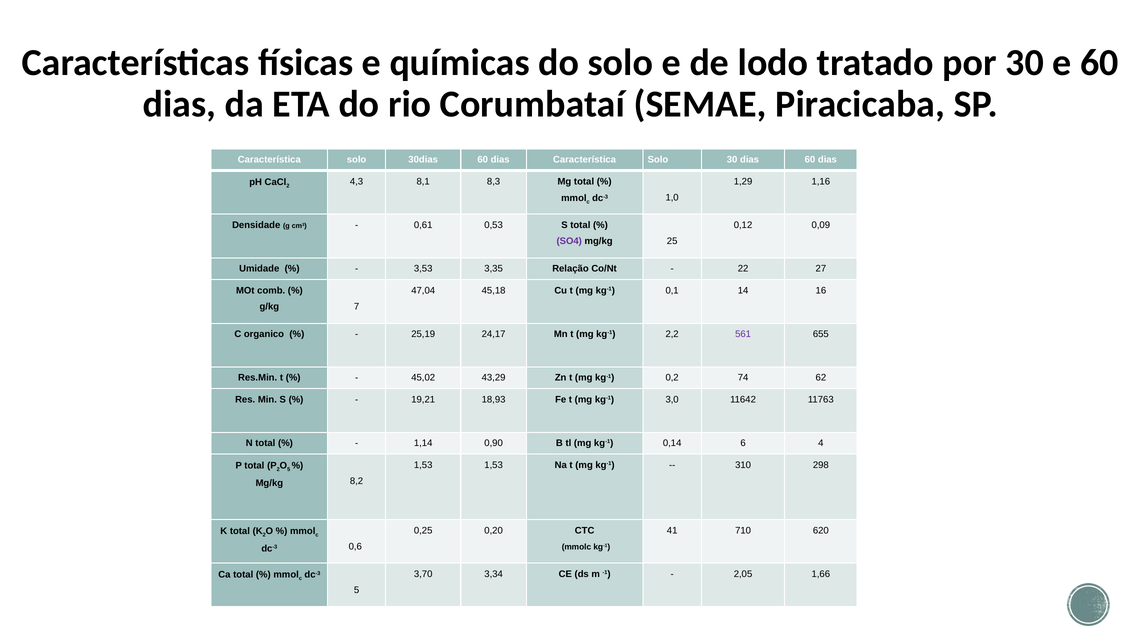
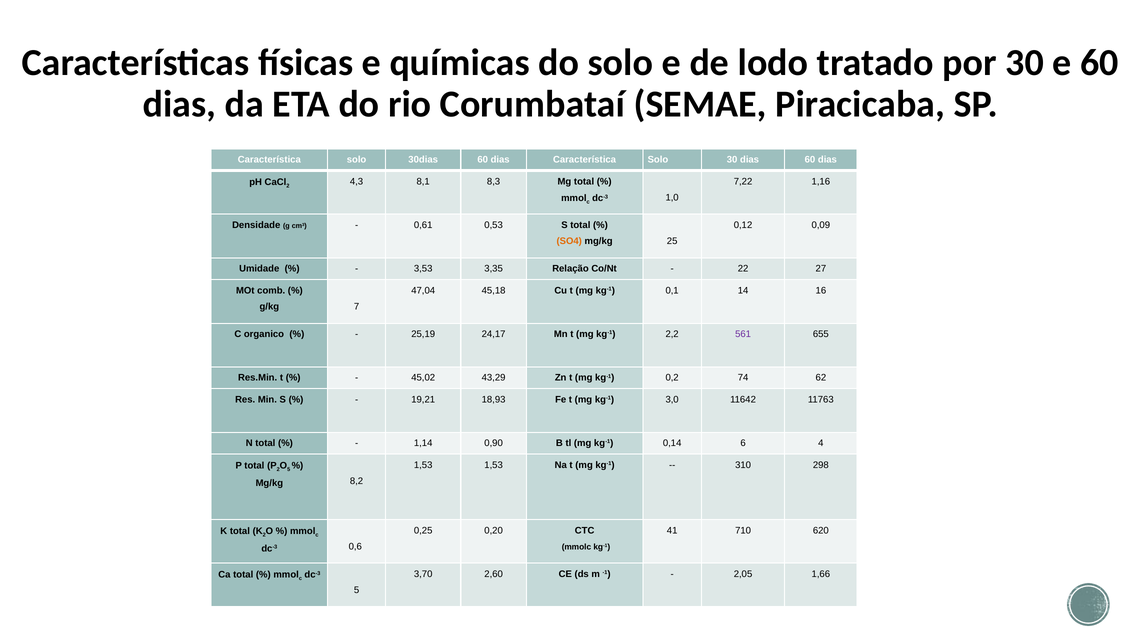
1,29: 1,29 -> 7,22 (743, 181)
SO4 colour: purple -> orange (569, 241)
3,34: 3,34 -> 2,60 (494, 574)
